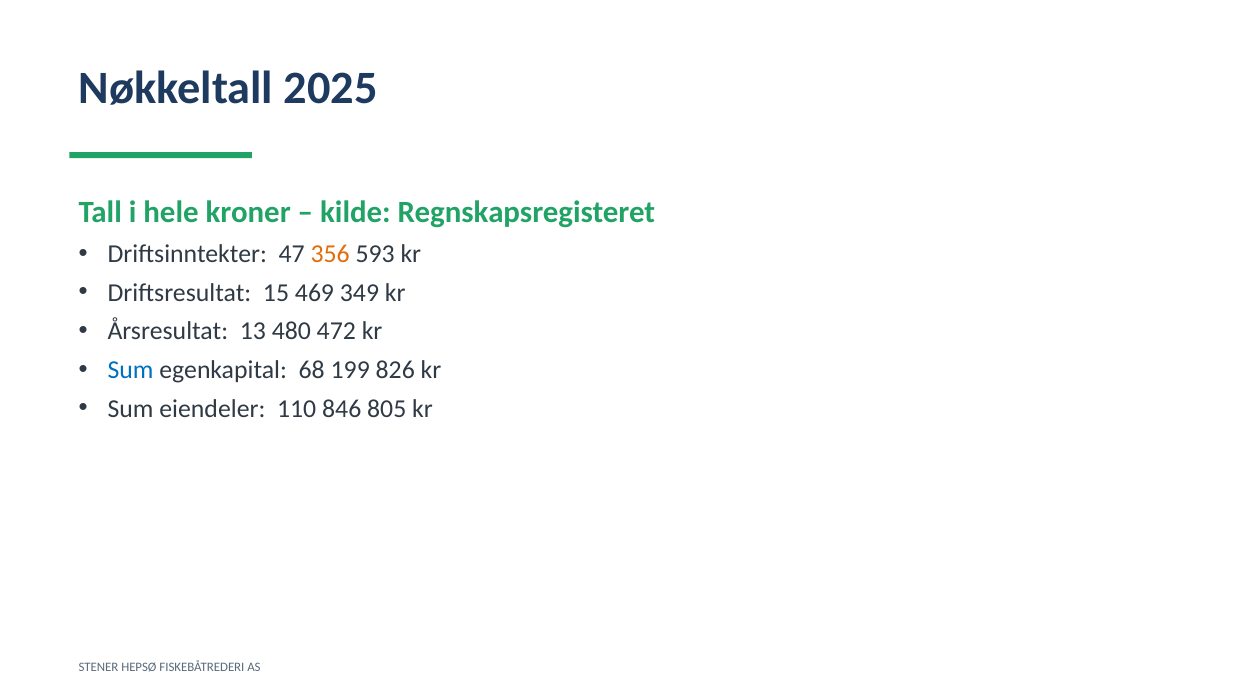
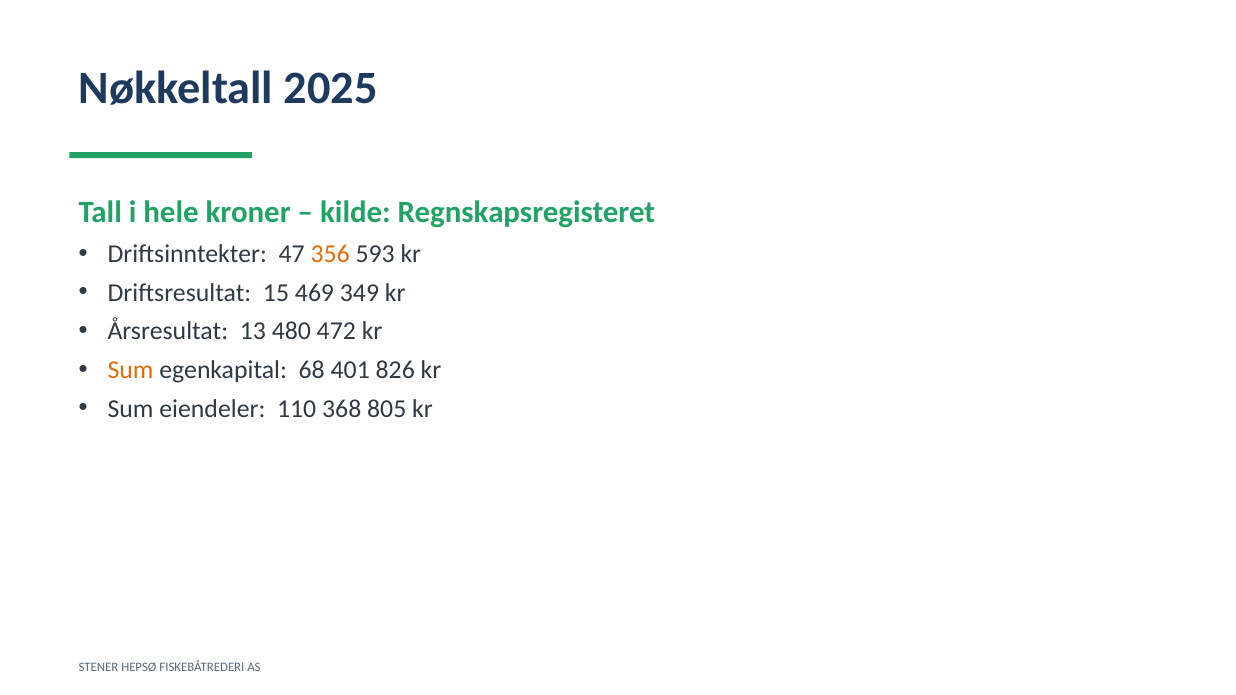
Sum colour: blue -> orange (131, 370)
199: 199 -> 401 (350, 370)
846: 846 -> 368 (342, 409)
